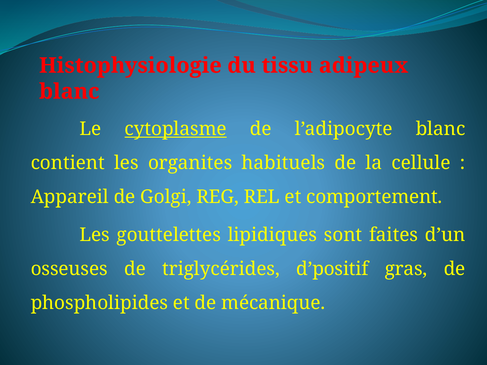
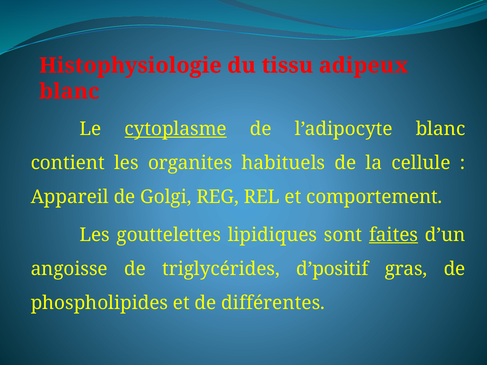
faites underline: none -> present (394, 235)
osseuses: osseuses -> angoisse (69, 269)
mécanique: mécanique -> différentes (273, 303)
